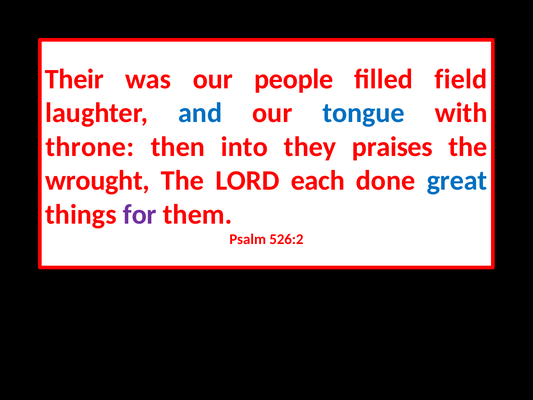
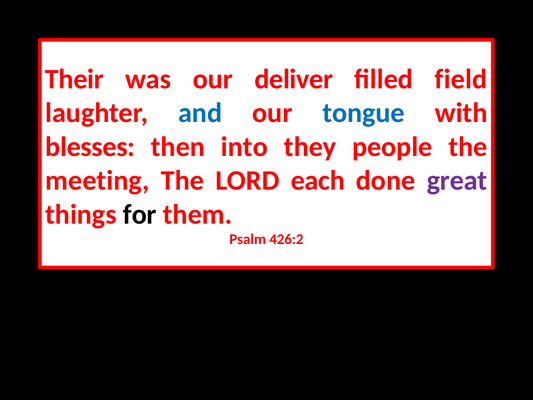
people: people -> deliver (294, 79)
throne: throne -> blesses (90, 147)
praises: praises -> people (392, 147)
wrought: wrought -> meeting (97, 180)
great colour: blue -> purple (457, 180)
for colour: purple -> black (140, 214)
526:2: 526:2 -> 426:2 (286, 239)
